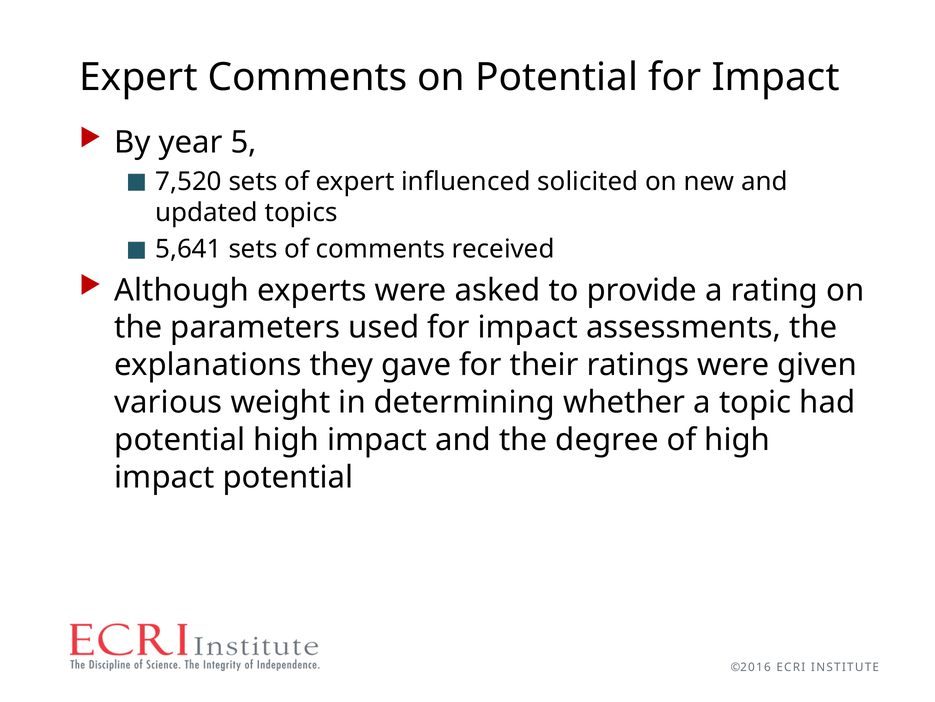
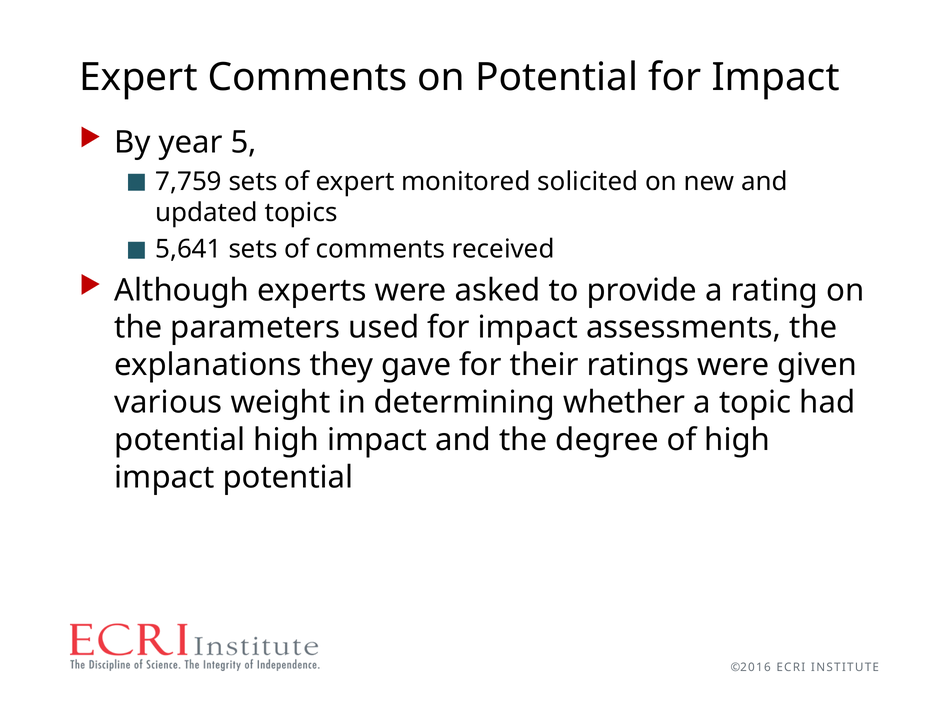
7,520: 7,520 -> 7,759 (189, 181)
influenced: influenced -> monitored (466, 181)
